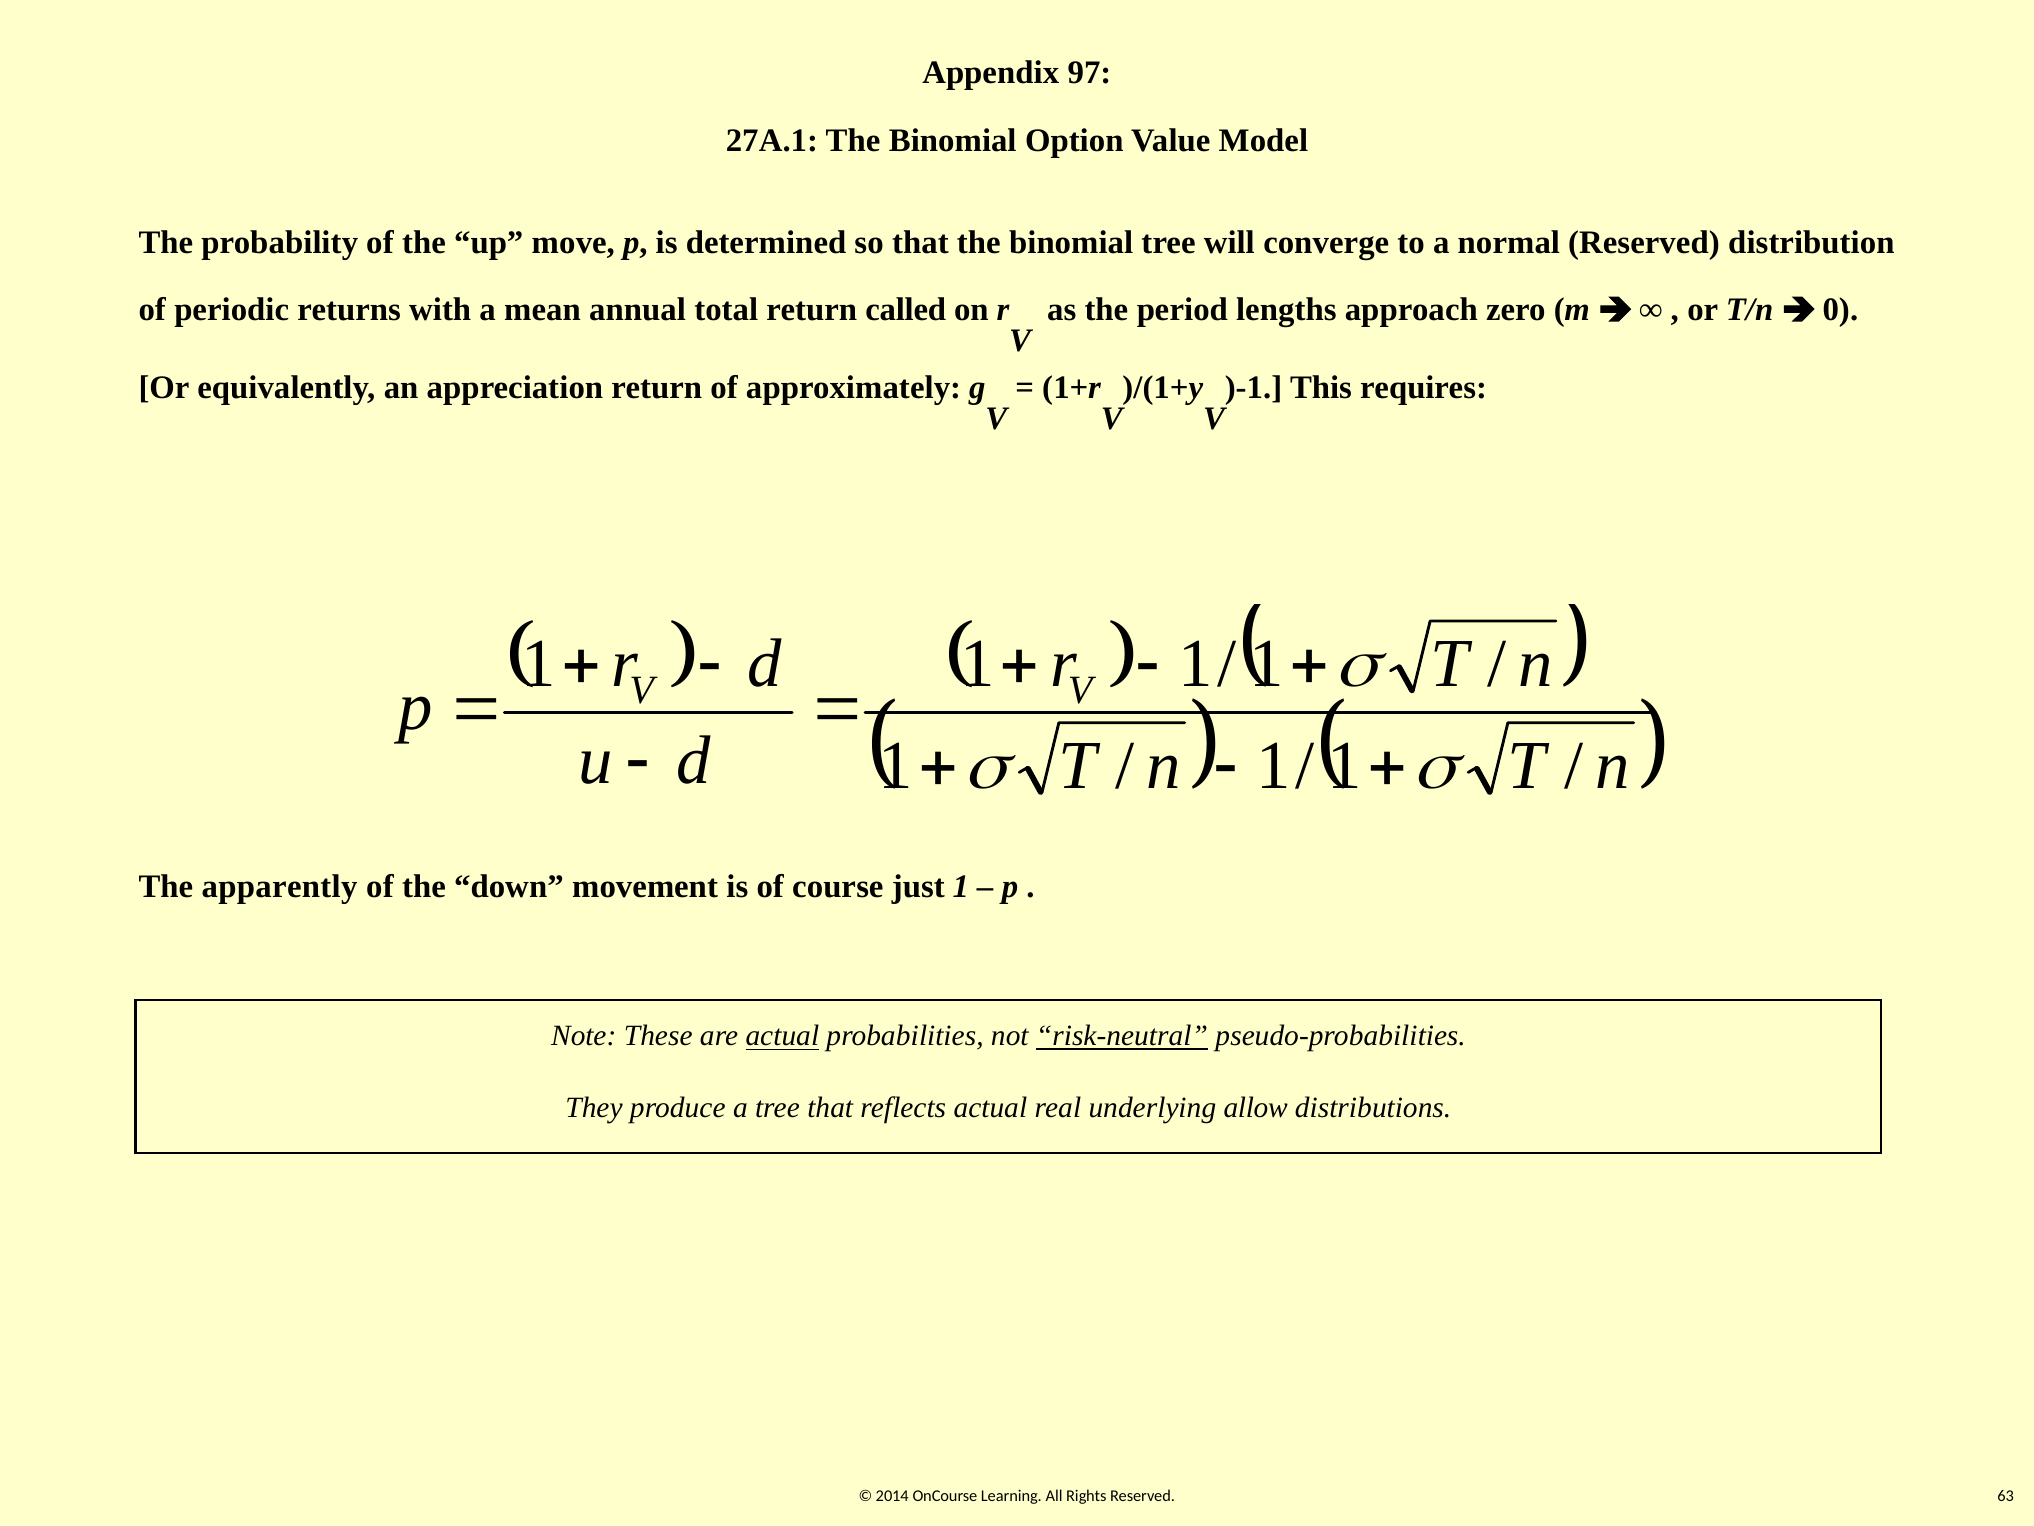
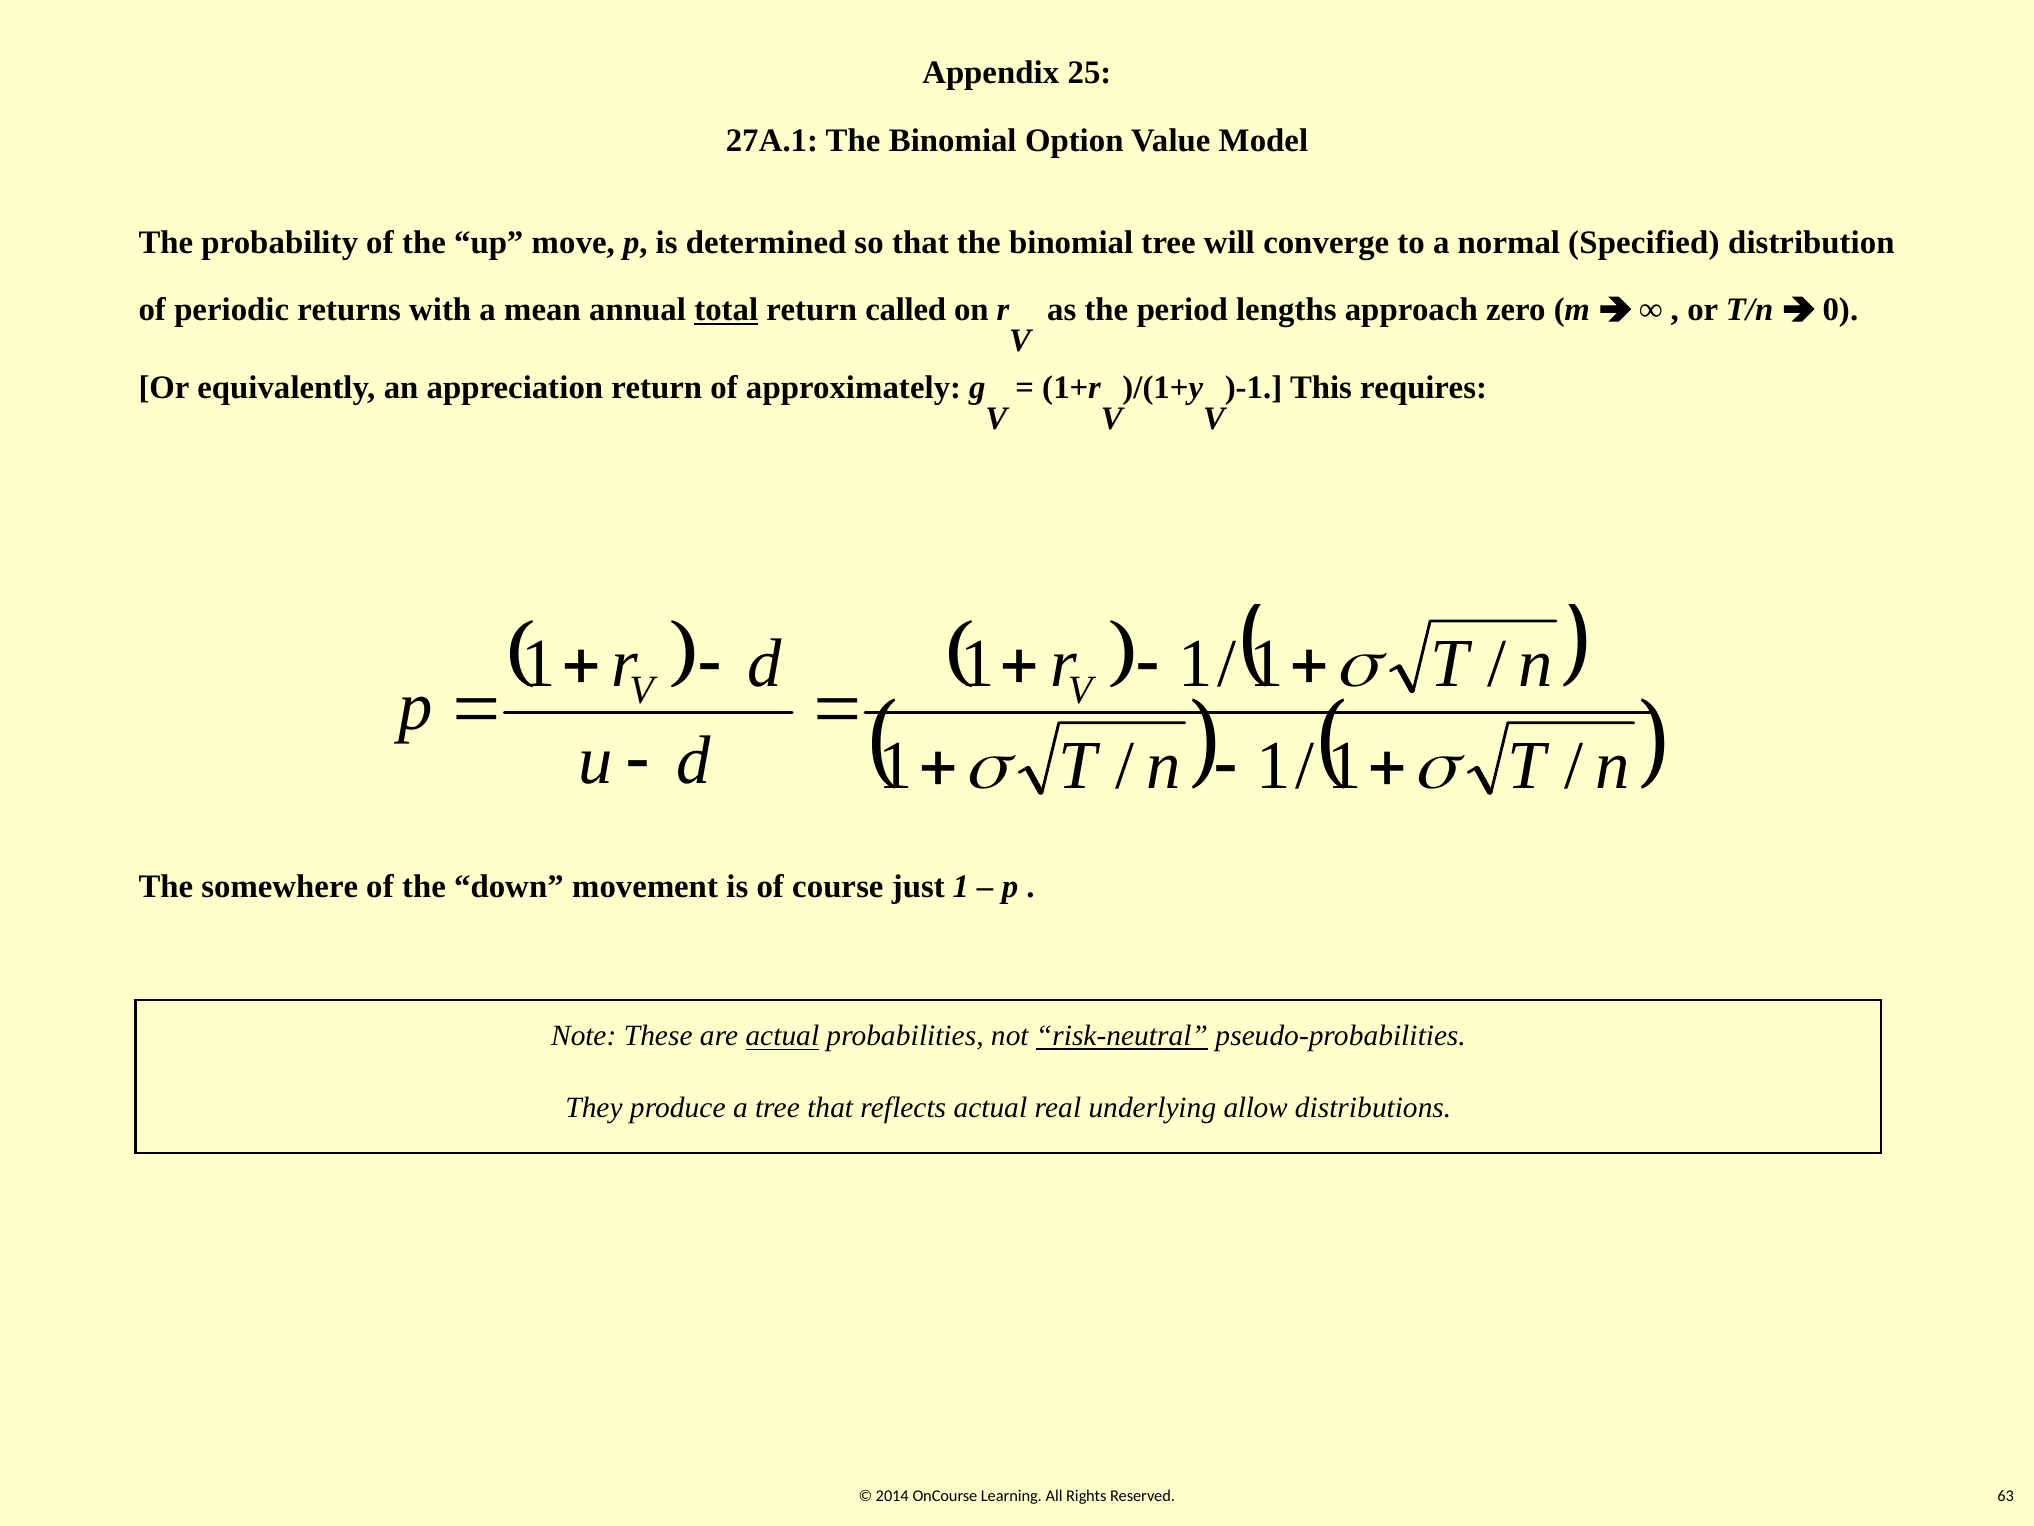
97: 97 -> 25 (1089, 73)
normal Reserved: Reserved -> Specified (1644, 242)
total underline: none -> present (726, 310)
apparently: apparently -> somewhere (280, 886)
